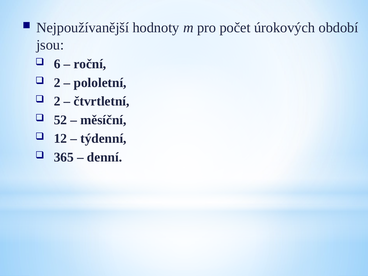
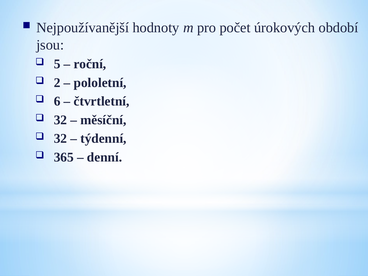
6: 6 -> 5 (57, 64)
2: 2 -> 6 (57, 101)
52: 52 -> 32 (60, 120)
12: 12 -> 32 (60, 139)
